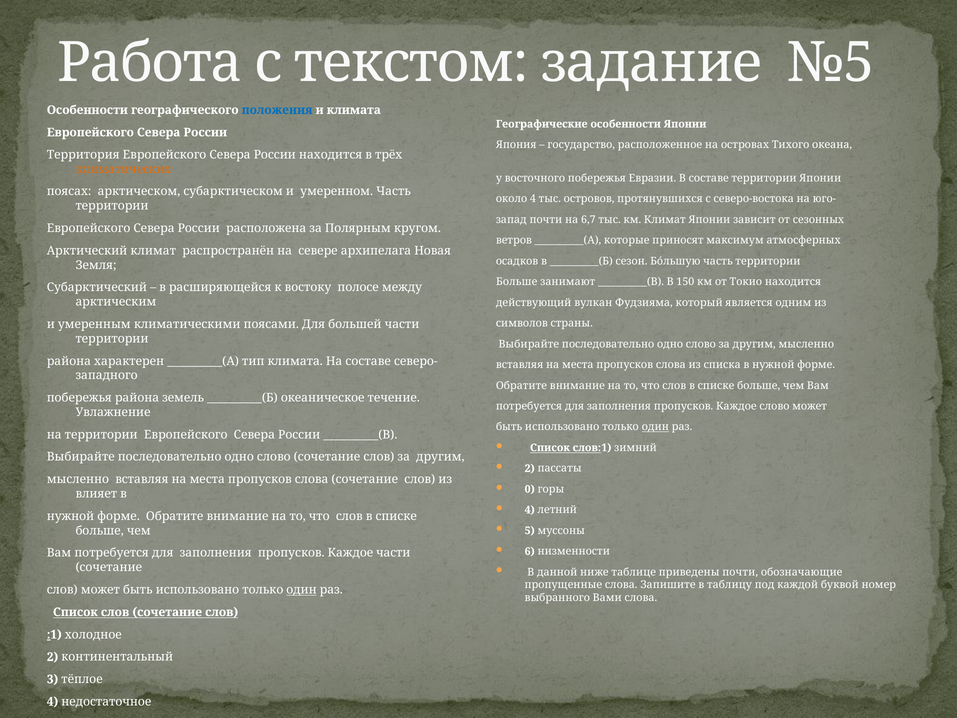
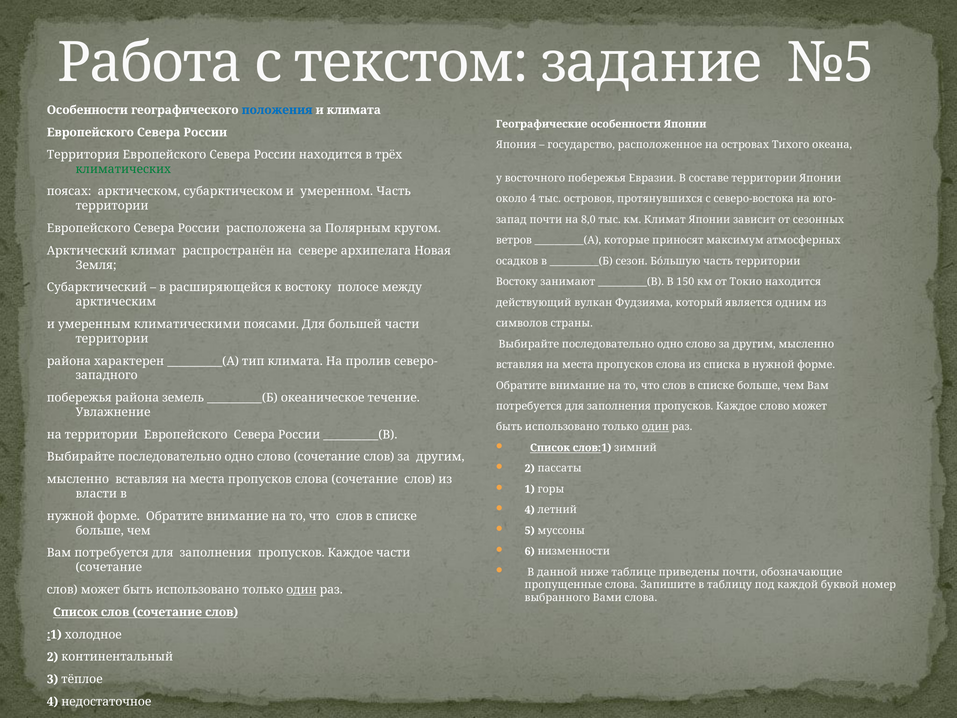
климатических colour: orange -> green (123, 169)
6,7: 6,7 -> 8,0 (588, 220)
Больше: Больше -> Востоку (517, 282)
На составе: составе -> пролив (368, 361)
0: 0 -> 1 (530, 489)
влияет: влияет -> власти (96, 494)
